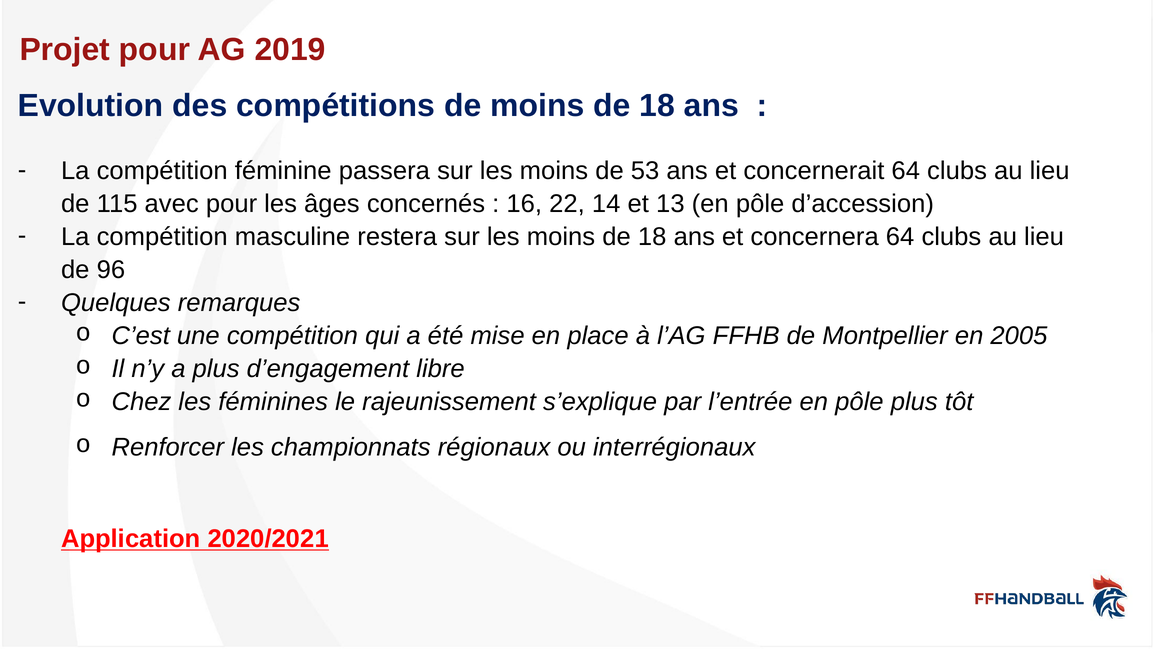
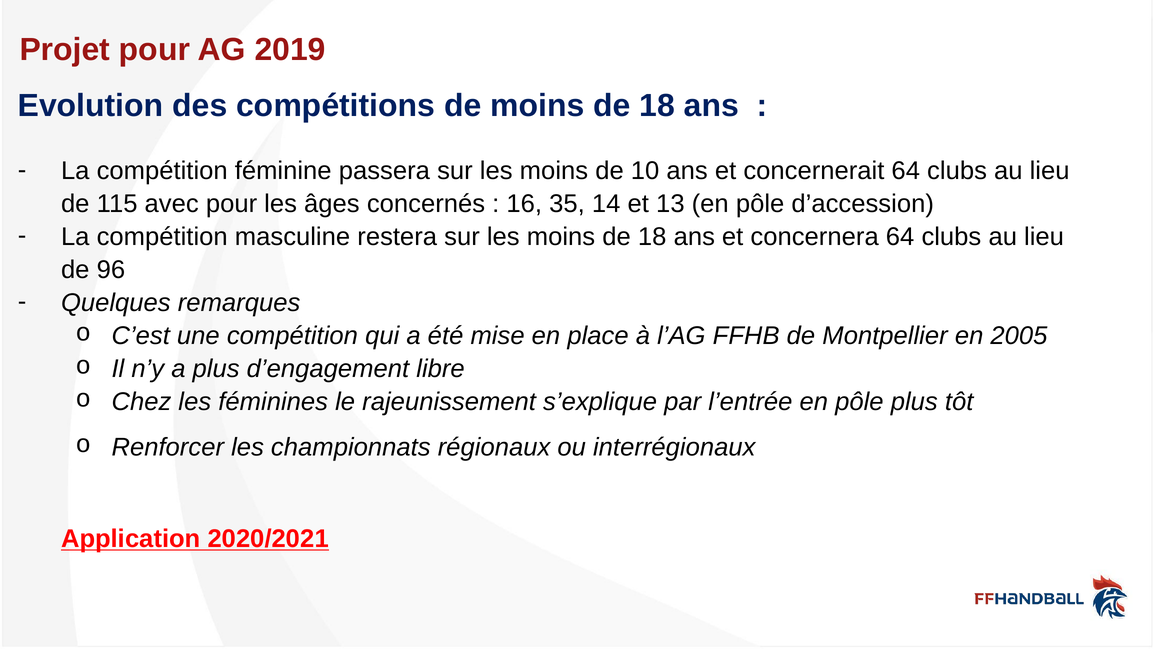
53: 53 -> 10 (645, 171)
22: 22 -> 35 (567, 204)
